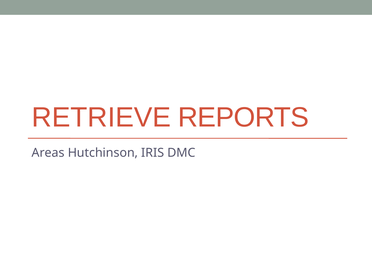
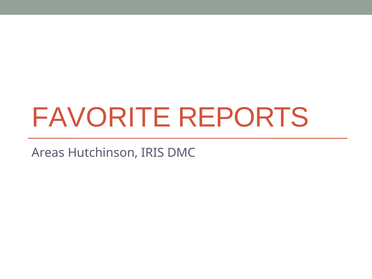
RETRIEVE: RETRIEVE -> FAVORITE (101, 118)
